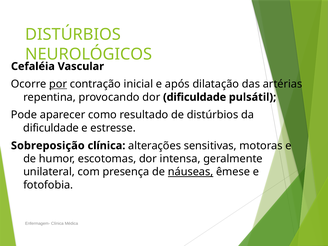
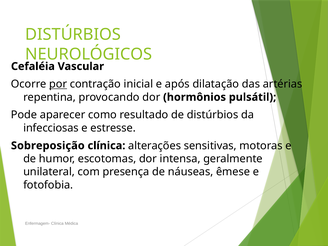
dor dificuldade: dificuldade -> hormônios (195, 97)
dificuldade: dificuldade -> infecciosas (51, 128)
náuseas underline: present -> none (191, 172)
